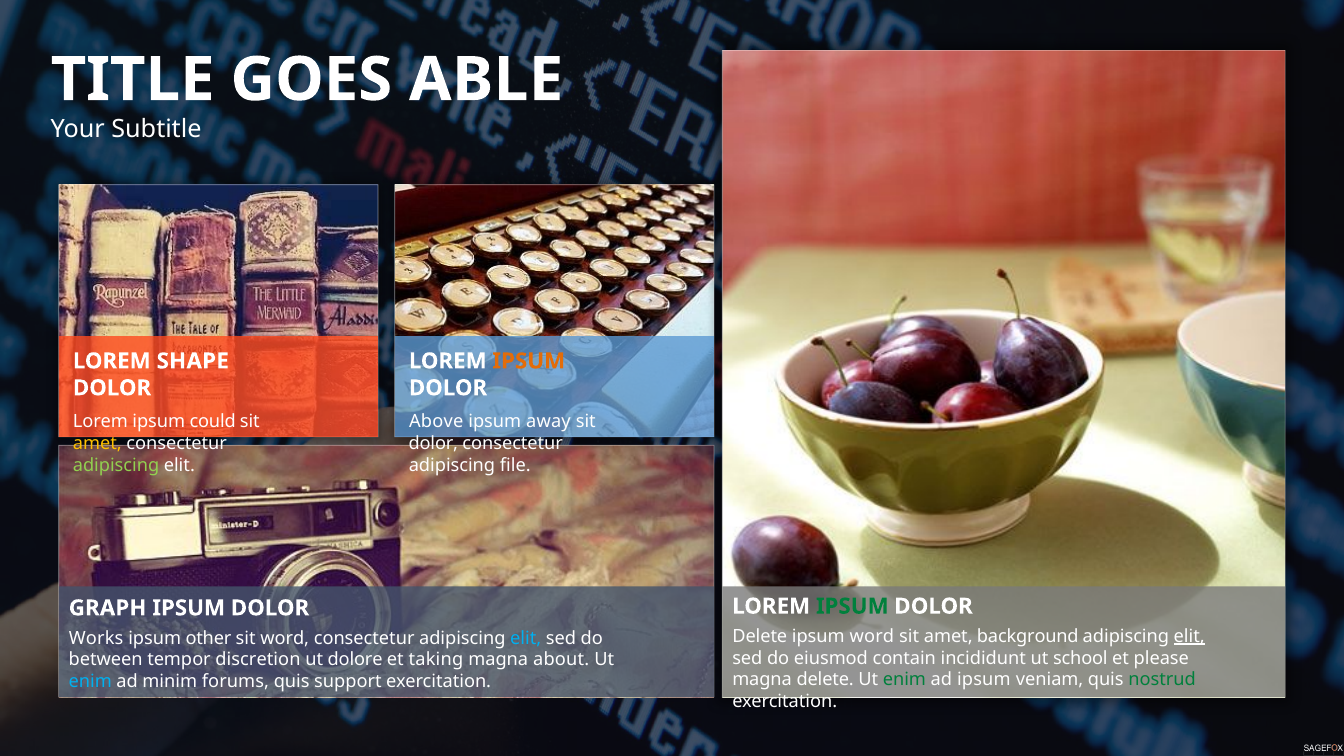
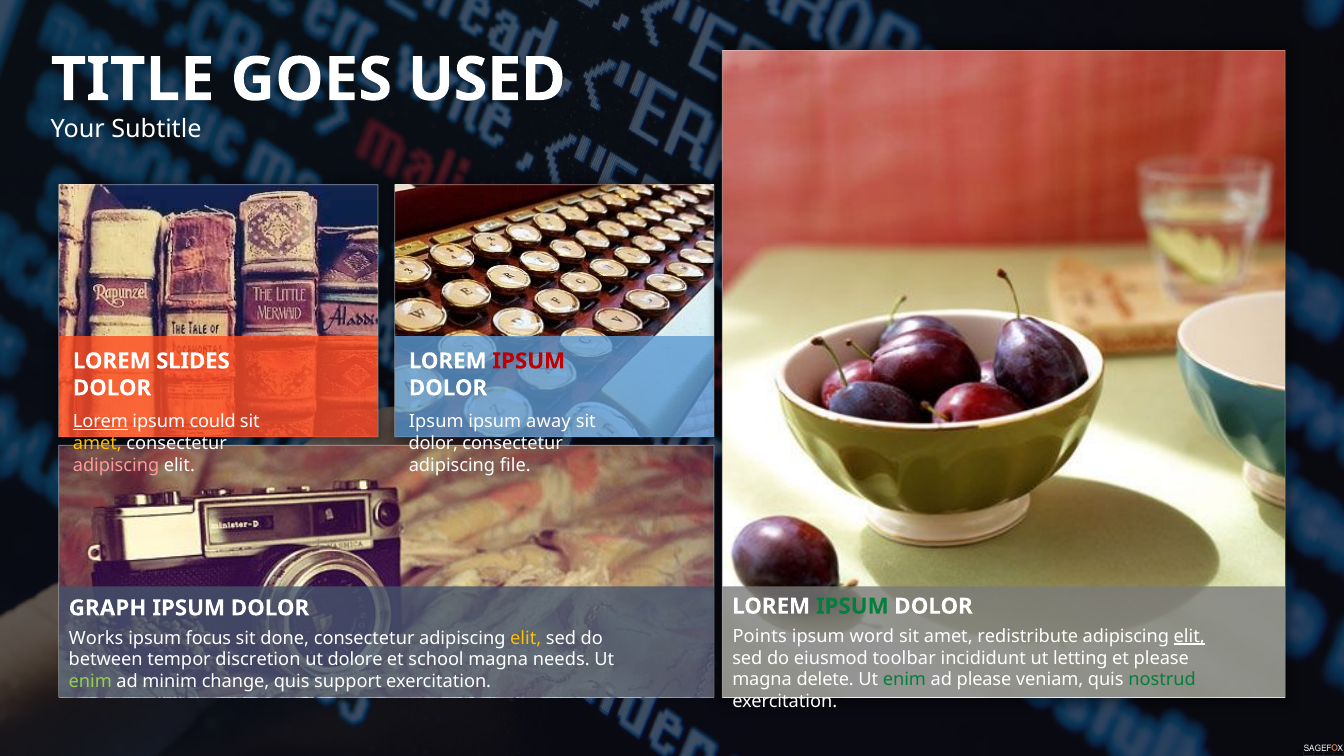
ABLE: ABLE -> USED (487, 80)
SHAPE: SHAPE -> SLIDES (193, 361)
IPSUM colour: orange -> red (529, 361)
Lorem underline: none -> present (100, 422)
Above: Above -> Ipsum (436, 422)
adipiscing colour: light green -> pink (116, 466)
Delete: Delete -> Points (760, 636)
background: background -> redistribute (1028, 636)
other: other -> focus (208, 638)
sit word: word -> done (285, 638)
elit colour: light blue -> yellow (526, 638)
contain: contain -> toolbar (904, 658)
school: school -> letting (1080, 658)
taking: taking -> school (436, 660)
about: about -> needs (561, 660)
ad ipsum: ipsum -> please (984, 680)
enim colour: light blue -> light green (90, 682)
forums: forums -> change (236, 682)
